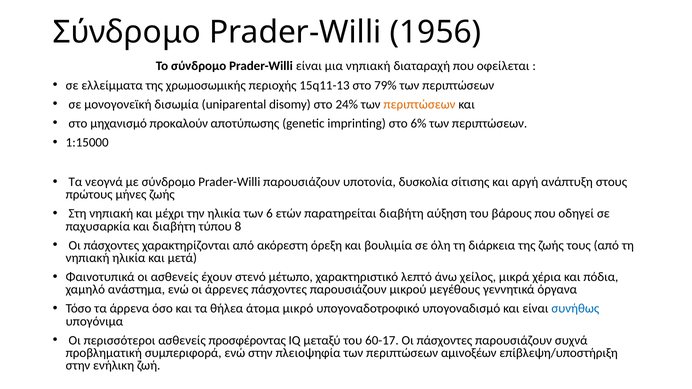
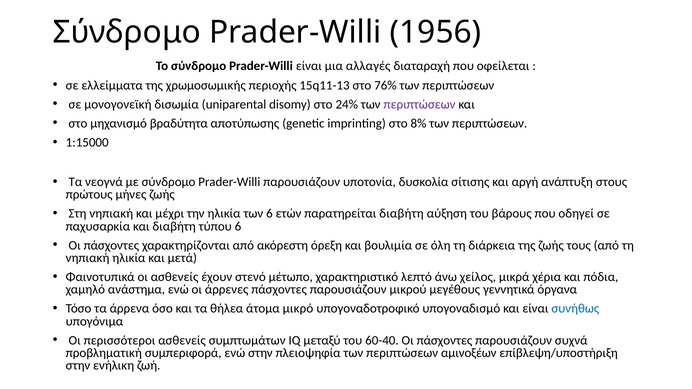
μια νηπιακή: νηπιακή -> αλλαγές (368, 66)
79%: 79% -> 76% (385, 85)
περιπτώσεων colour: orange -> purple (419, 104)
προκαλούν: προκαλούν -> βραδύτητα (179, 123)
6%: 6% -> 8% (418, 123)
τύπου 8: 8 -> 6 (238, 226)
προσφέροντας: προσφέροντας -> συμπτωμάτων (247, 341)
60-17: 60-17 -> 60-40 (382, 341)
